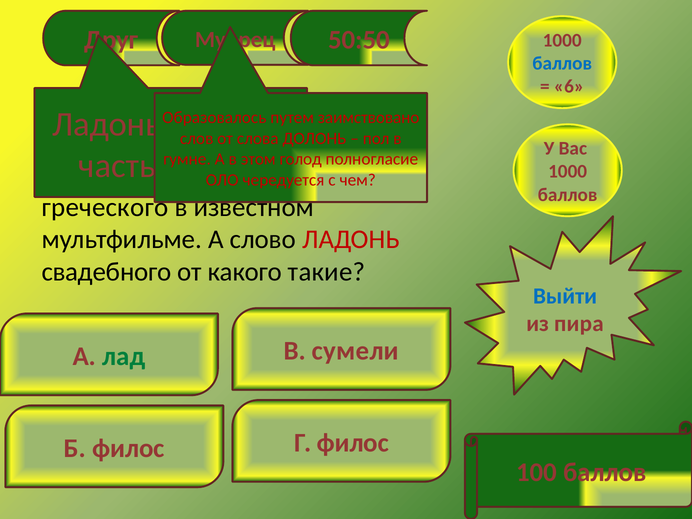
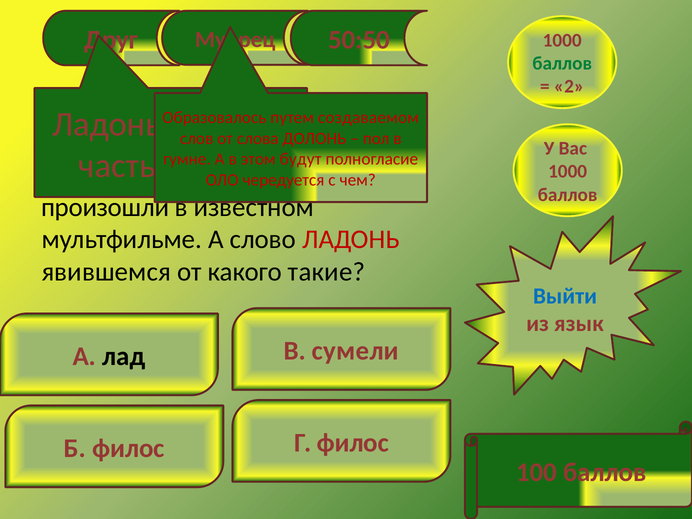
баллов colour: blue -> green (562, 63)
6: 6 -> 2 (569, 87)
заимствовано: заимствовано -> создаваемом (368, 118)
голод: голод -> будут (301, 159)
греческого: греческого -> произошли (105, 207)
свадебного: свадебного -> явившемся (106, 272)
пира: пира -> язык (579, 324)
лад colour: green -> black (124, 356)
